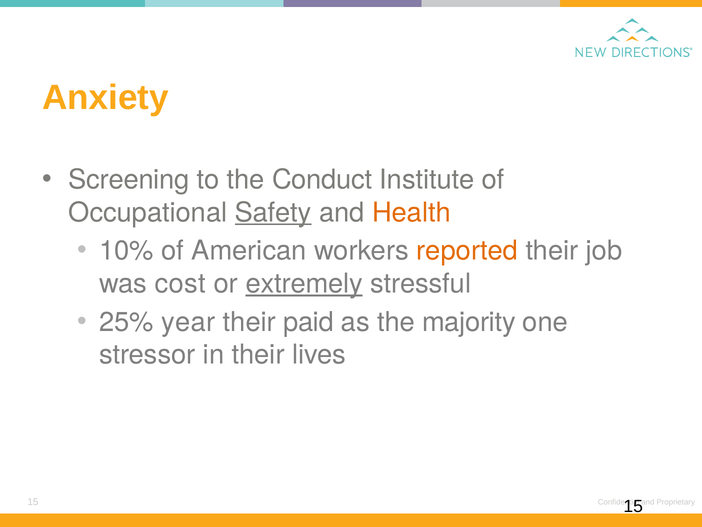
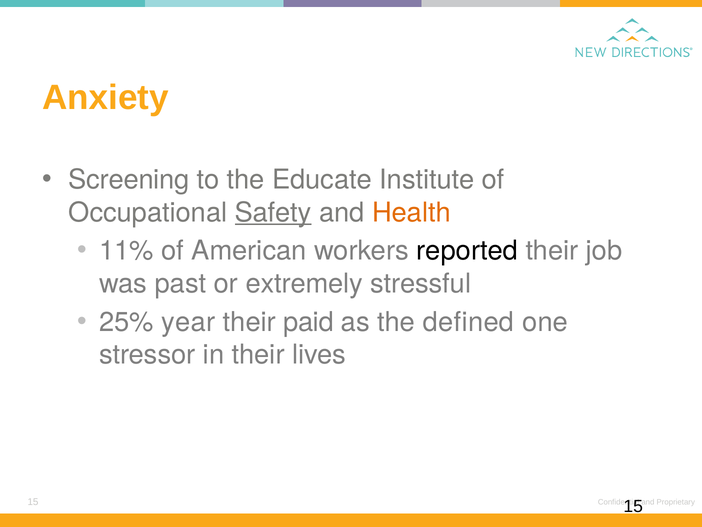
Conduct: Conduct -> Educate (322, 180)
10%: 10% -> 11% (126, 251)
reported colour: orange -> black (467, 251)
cost: cost -> past (180, 283)
extremely underline: present -> none (304, 283)
majority: majority -> defined (469, 322)
